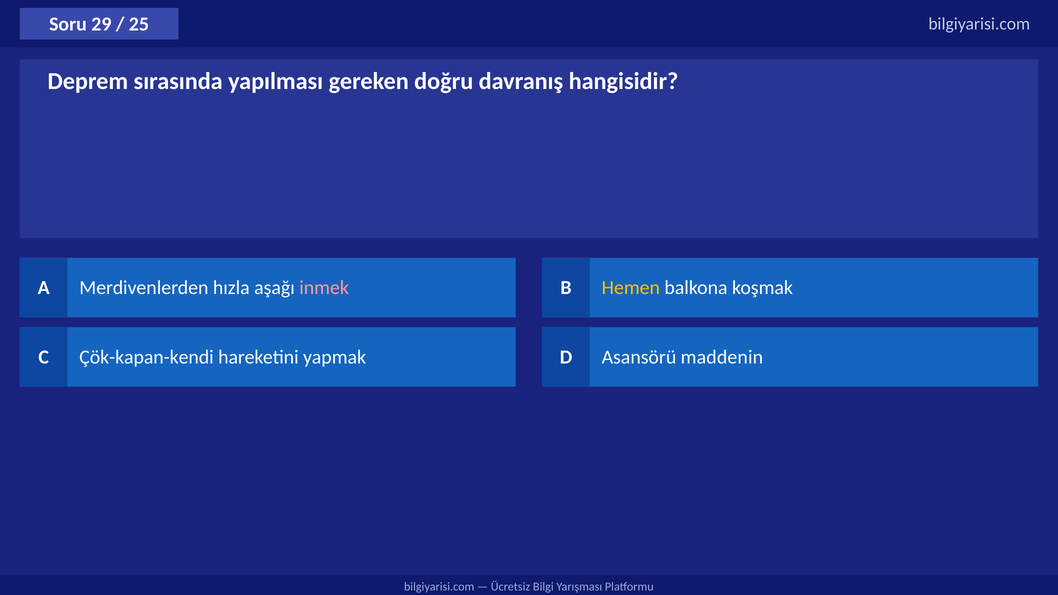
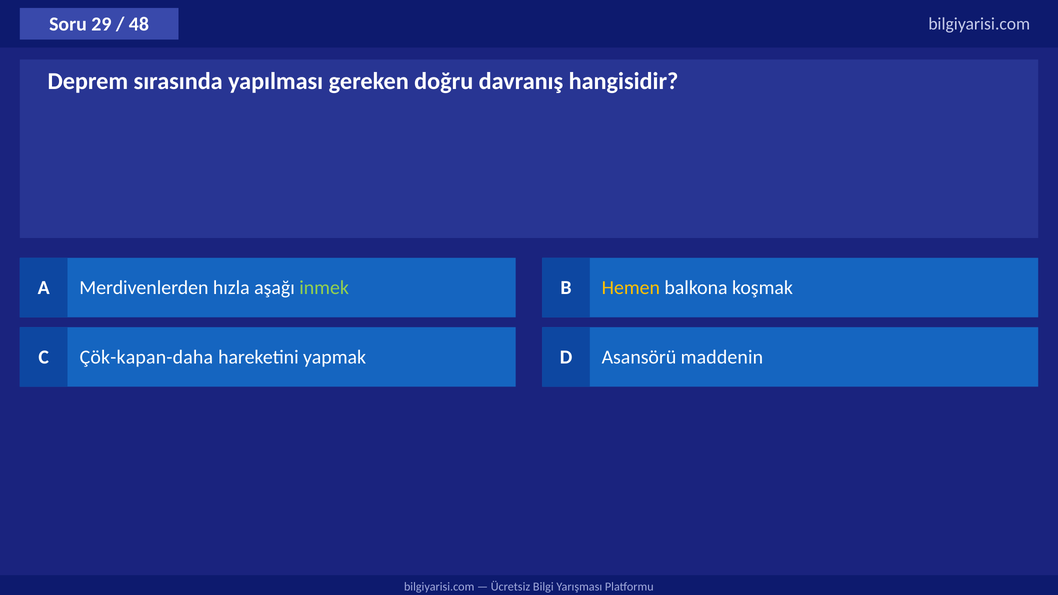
25: 25 -> 48 (139, 24)
inmek colour: pink -> light green (324, 288)
Çök-kapan-kendi: Çök-kapan-kendi -> Çök-kapan-daha (146, 357)
